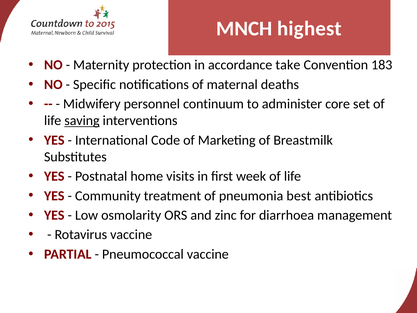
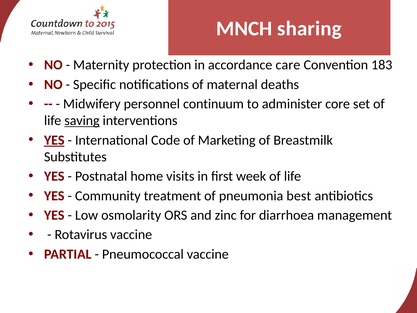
highest: highest -> sharing (310, 29)
take: take -> care (288, 65)
YES underline: none -> present (54, 140)
